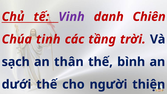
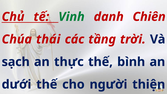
Vinh colour: purple -> green (71, 17)
tinh: tinh -> thái (48, 39)
thân: thân -> thực (69, 62)
